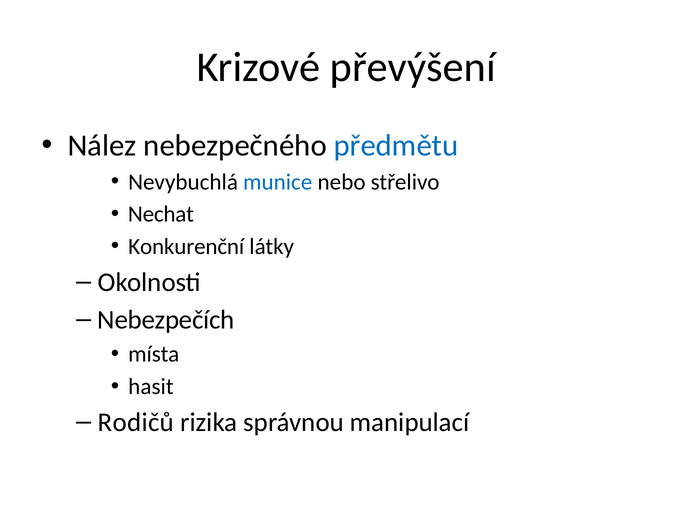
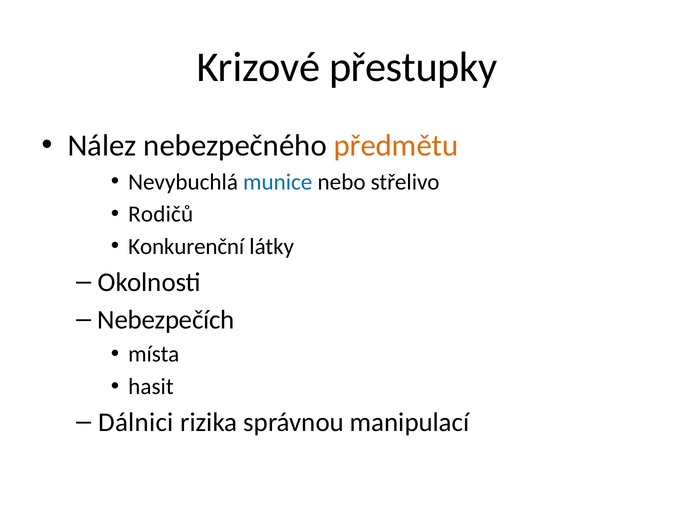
převýšení: převýšení -> přestupky (413, 67)
předmětu colour: blue -> orange (396, 145)
Nechat: Nechat -> Rodičů (161, 214)
Rodičů: Rodičů -> Dálnici (136, 422)
